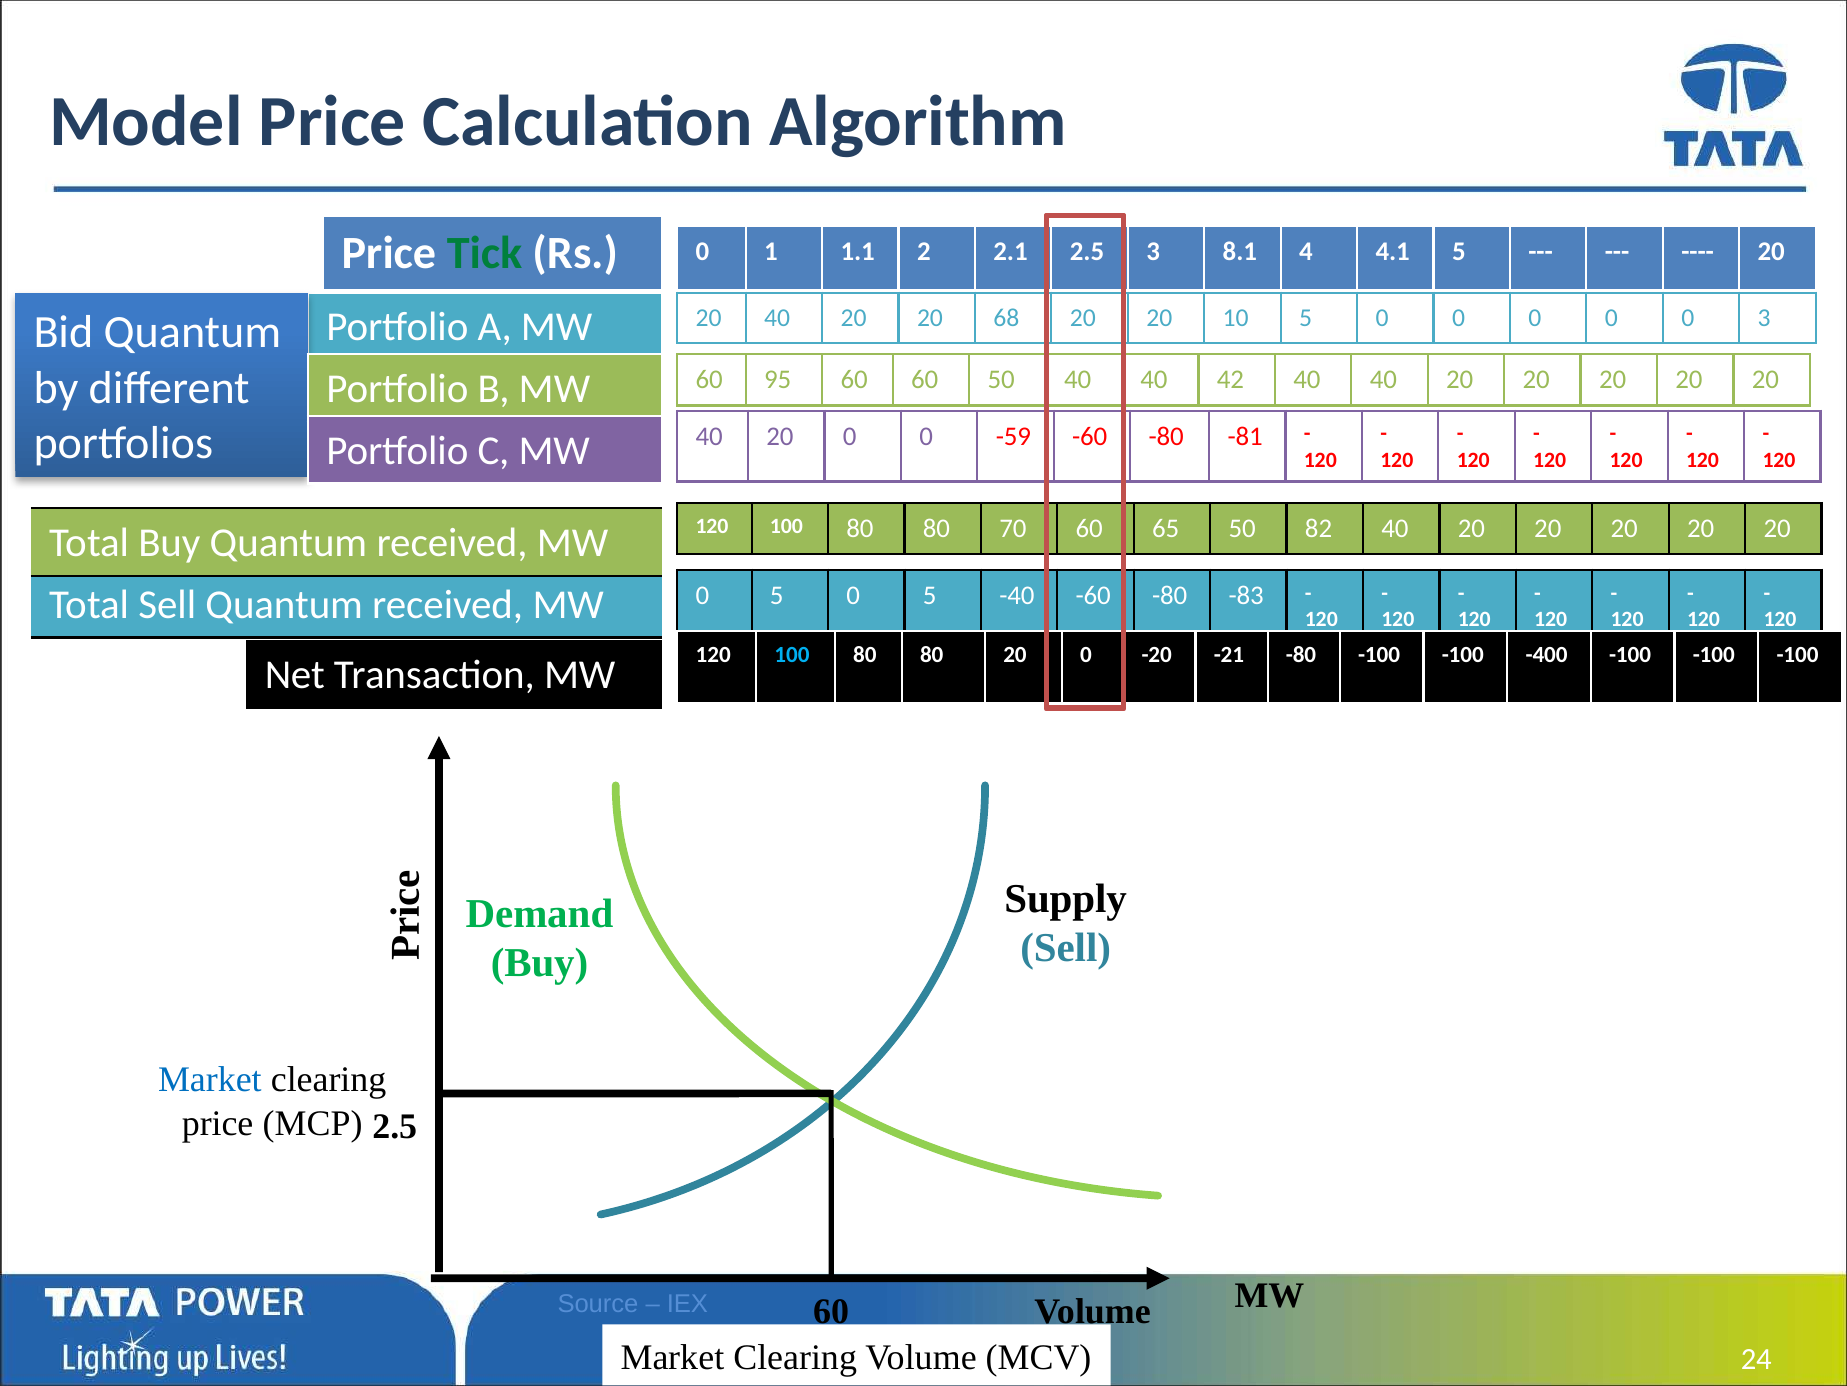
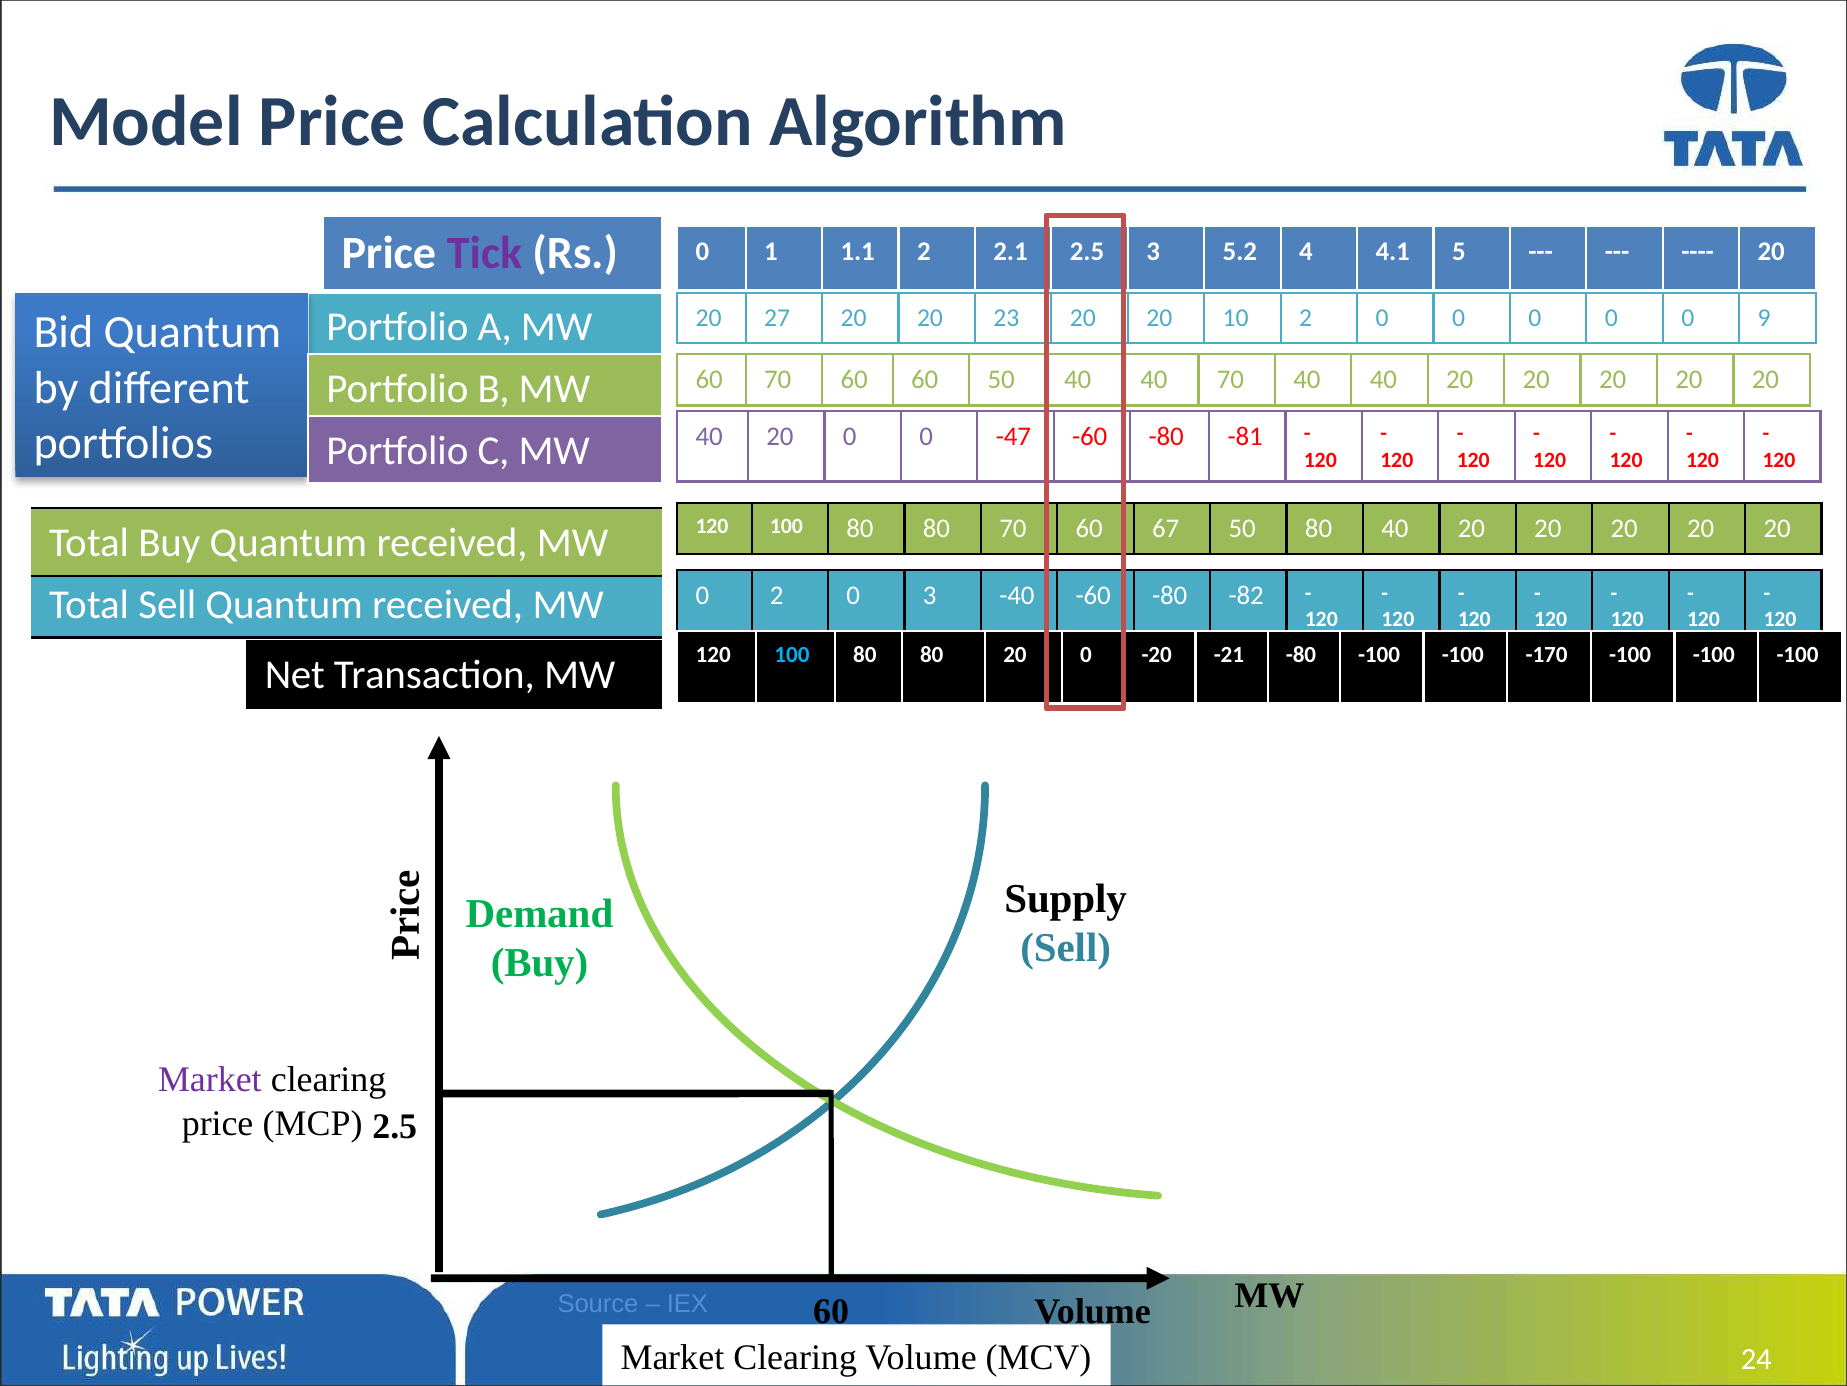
Tick colour: green -> purple (485, 253)
8.1: 8.1 -> 5.2 (1240, 252)
40: 40 -> 27 (777, 317)
68: 68 -> 23 (1006, 317)
10 5: 5 -> 2 (1306, 317)
0 3: 3 -> 9 (1764, 317)
60 95: 95 -> 70 (778, 380)
40 42: 42 -> 70 (1230, 380)
-59: -59 -> -47 (1013, 436)
65: 65 -> 67 (1166, 529)
50 82: 82 -> 80 (1319, 529)
5: 5 -> 2 (777, 595)
5: 5 -> 3 (930, 595)
-83: -83 -> -82 (1246, 595)
-400: -400 -> -170 (1546, 654)
Market colour: blue -> purple (210, 1080)
